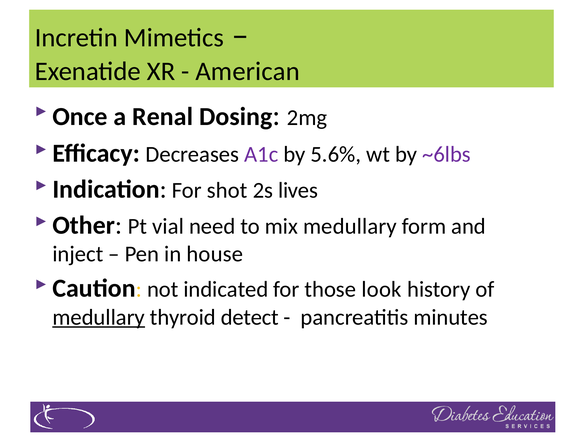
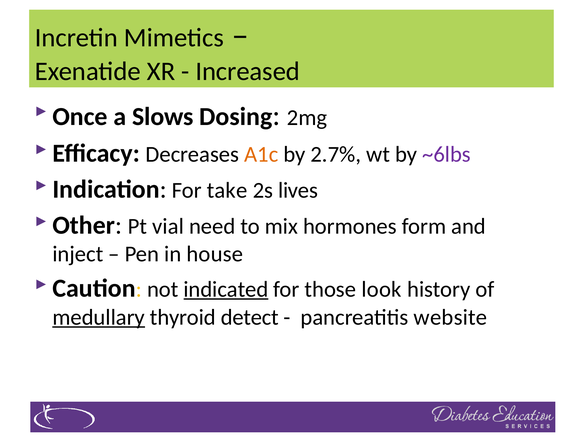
American: American -> Increased (248, 71)
Renal: Renal -> Slows (163, 117)
A1c colour: purple -> orange (261, 154)
5.6%: 5.6% -> 2.7% (336, 154)
shot: shot -> take (227, 190)
mix medullary: medullary -> hormones (350, 226)
indicated underline: none -> present (226, 290)
minutes: minutes -> website (450, 317)
